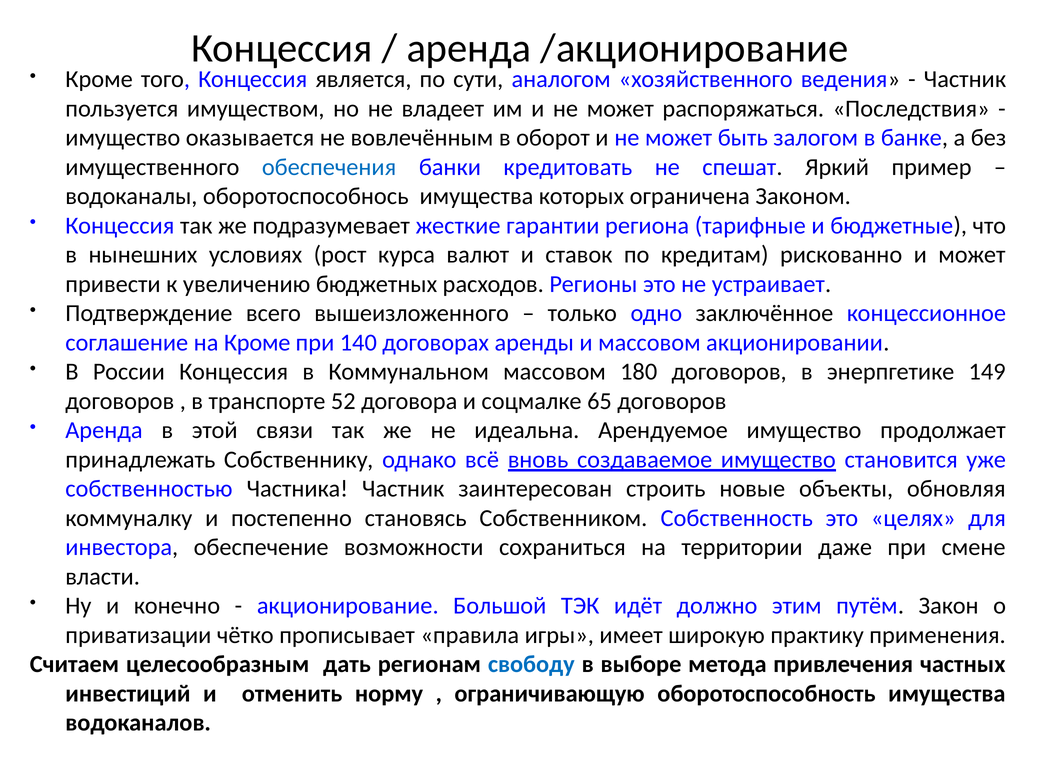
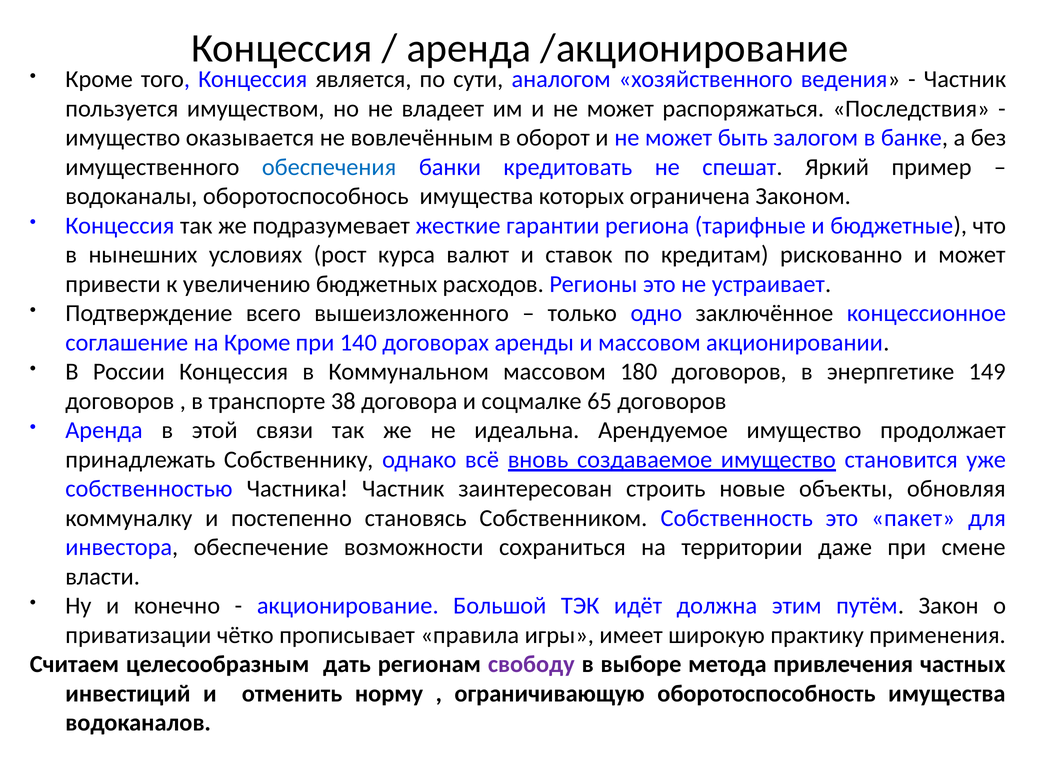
52: 52 -> 38 (343, 401)
целях: целях -> пакет (913, 518)
должно: должно -> должна (717, 606)
свободу colour: blue -> purple (531, 664)
